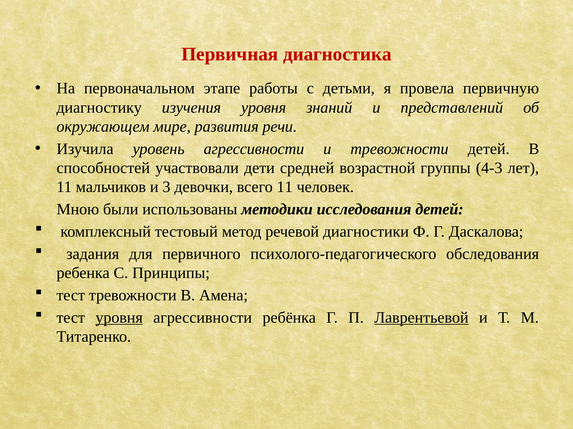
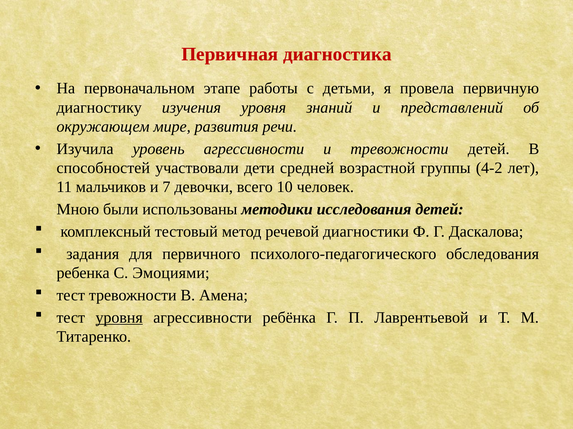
4-3: 4-3 -> 4-2 (489, 168)
3: 3 -> 7 (166, 187)
всего 11: 11 -> 10 (285, 187)
Принципы: Принципы -> Эмоциями (171, 273)
Лаврентьевой underline: present -> none (421, 318)
